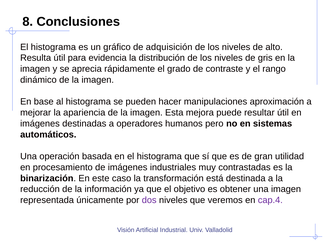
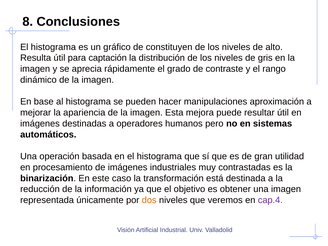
adquisición: adquisición -> constituyen (169, 47)
evidencia: evidencia -> captación (108, 58)
dos colour: purple -> orange (149, 200)
